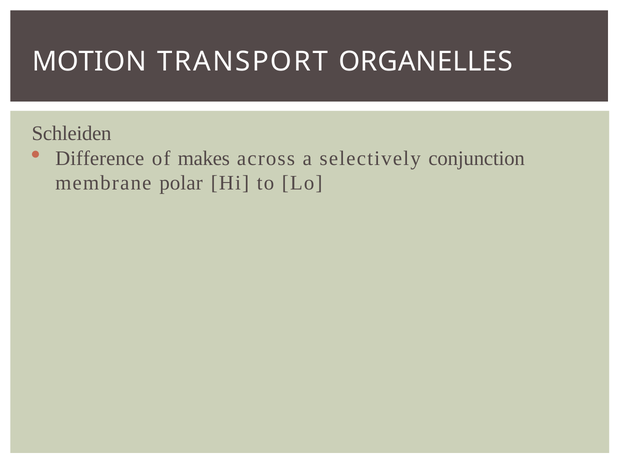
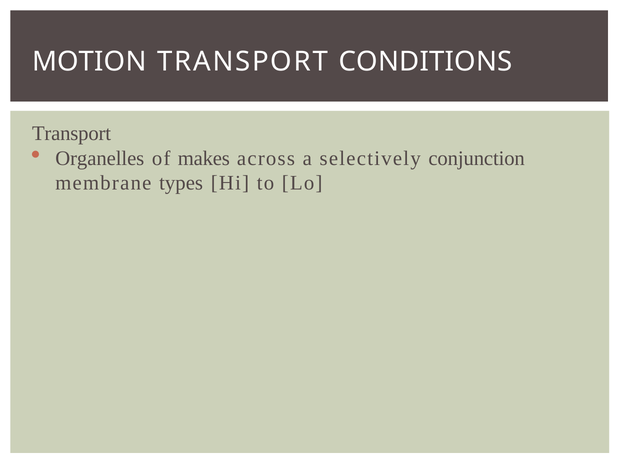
ORGANELLES: ORGANELLES -> CONDITIONS (426, 62)
Schleiden: Schleiden -> Transport (72, 134)
Difference: Difference -> Organelles (100, 158)
polar: polar -> types (181, 183)
